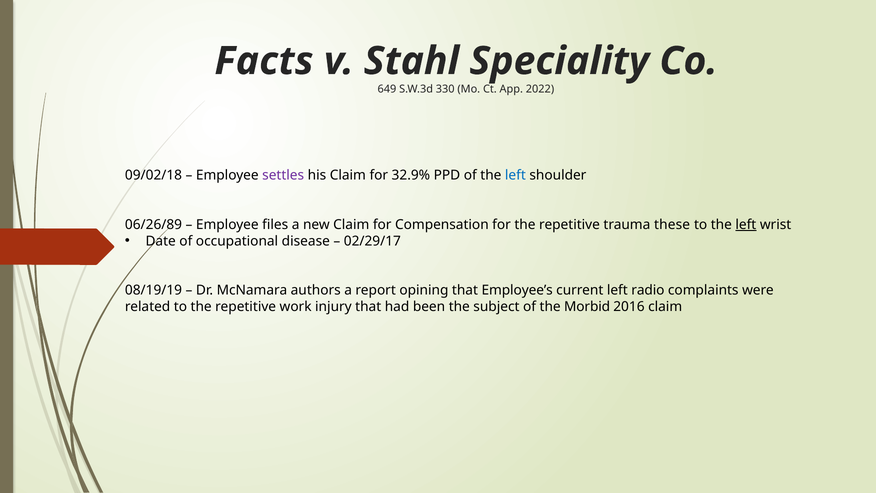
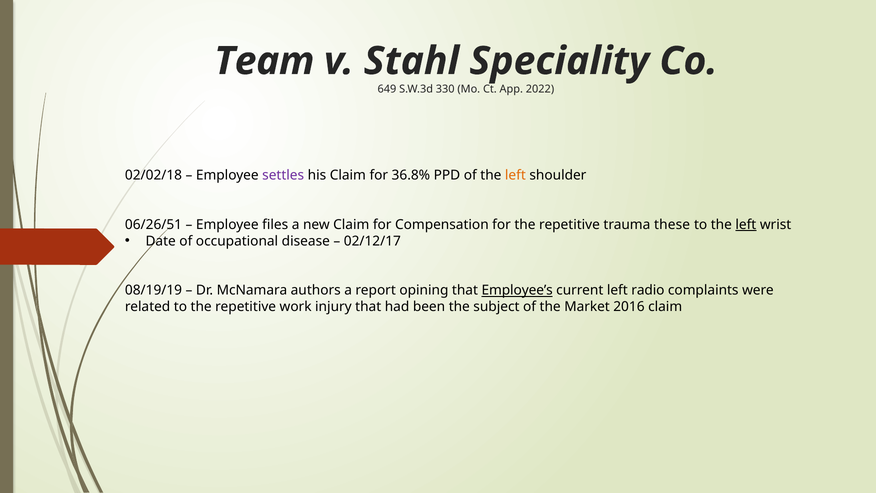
Facts: Facts -> Team (264, 61)
09/02/18: 09/02/18 -> 02/02/18 (154, 175)
32.9%: 32.9% -> 36.8% (411, 175)
left colour: blue -> orange (515, 175)
06/26/89: 06/26/89 -> 06/26/51 (154, 225)
02/29/17: 02/29/17 -> 02/12/17 (372, 241)
Employee’s underline: none -> present (517, 290)
Morbid: Morbid -> Market (587, 307)
